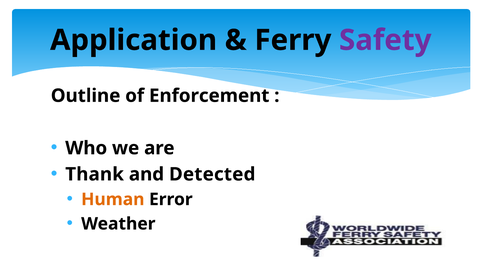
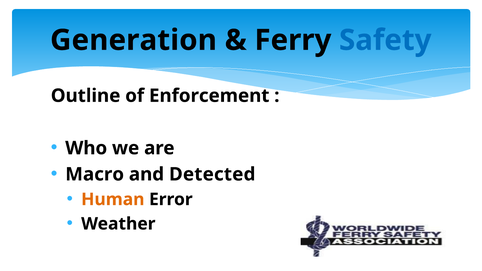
Application: Application -> Generation (133, 40)
Safety colour: purple -> blue (385, 40)
Thank: Thank -> Macro (95, 174)
